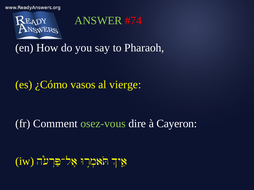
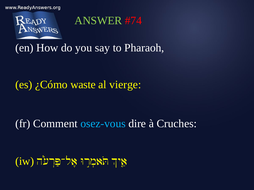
vasos: vasos -> waste (83, 85)
osez-vous colour: light green -> light blue (103, 124)
Cayeron: Cayeron -> Cruches (177, 124)
